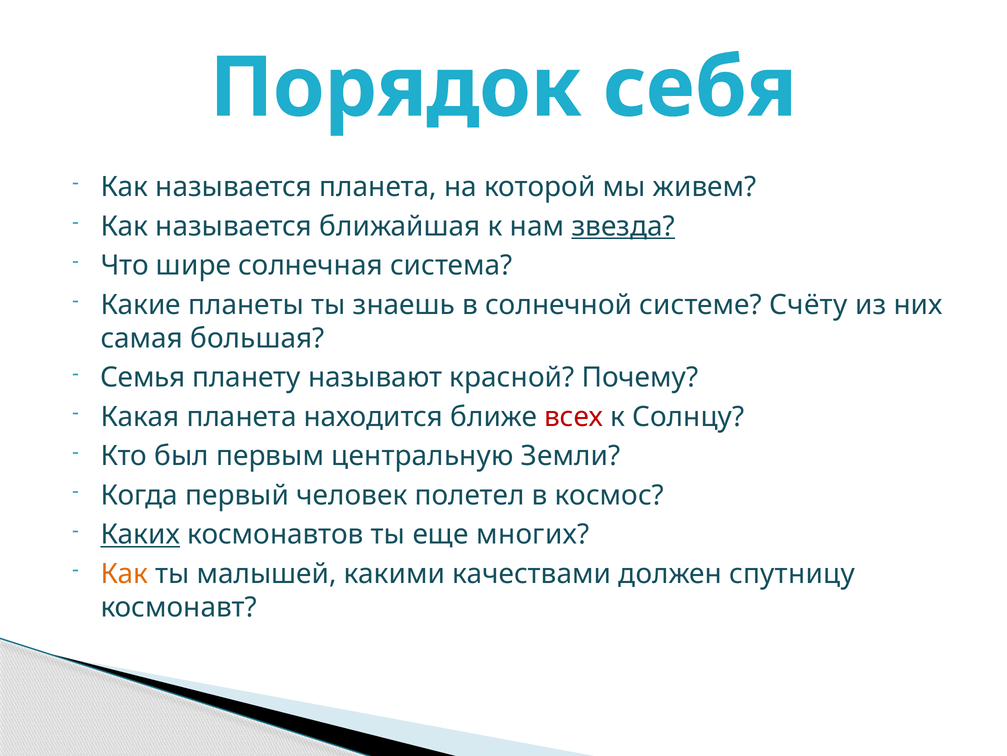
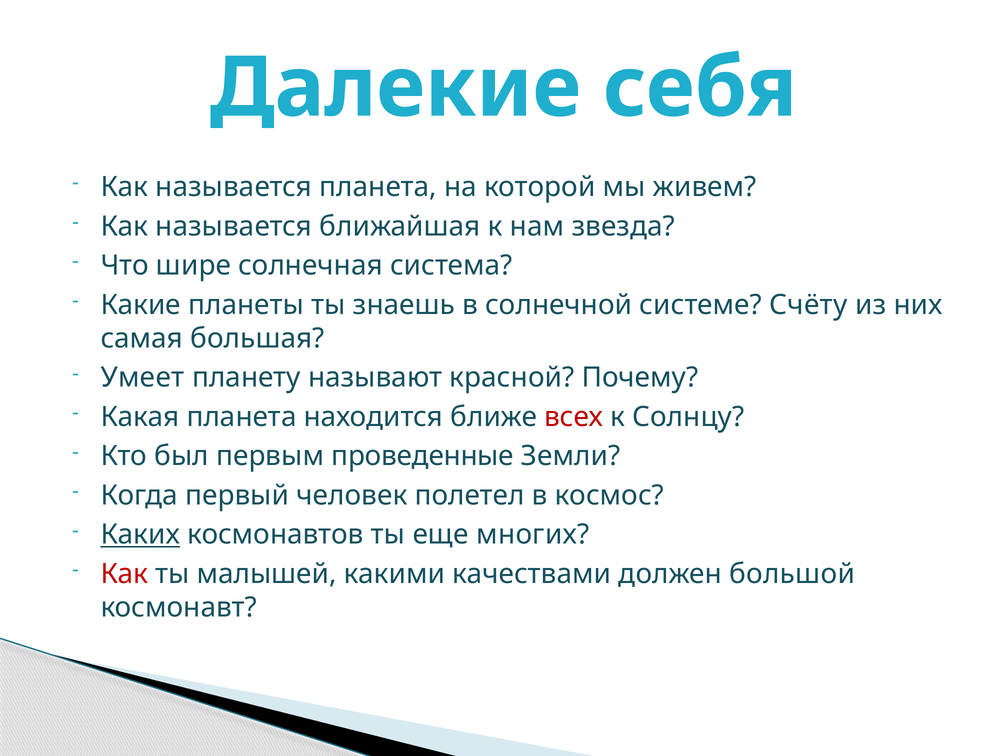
Порядок: Порядок -> Далекие (396, 88)
звезда underline: present -> none (623, 226)
Семья: Семья -> Умеет (143, 377)
центральную: центральную -> проведенные (423, 456)
Как colour: orange -> red (124, 573)
спутницу: спутницу -> большой (792, 573)
